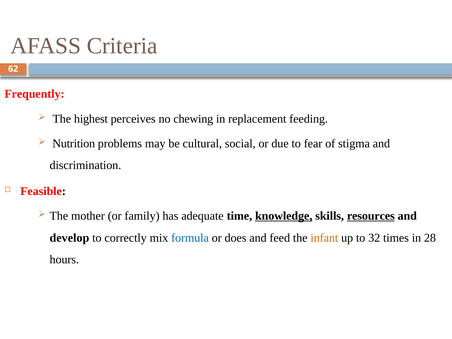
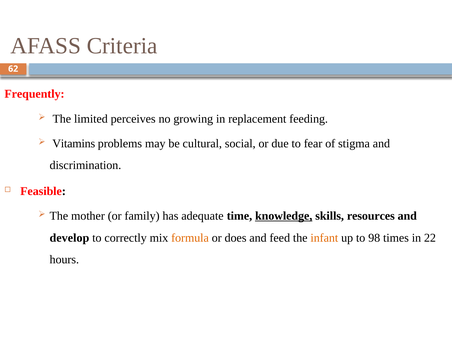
highest: highest -> limited (91, 119)
chewing: chewing -> growing (193, 119)
Nutrition: Nutrition -> Vitamins (74, 143)
resources underline: present -> none (371, 216)
formula colour: blue -> orange (190, 238)
32: 32 -> 98 (374, 238)
28: 28 -> 22 (430, 238)
